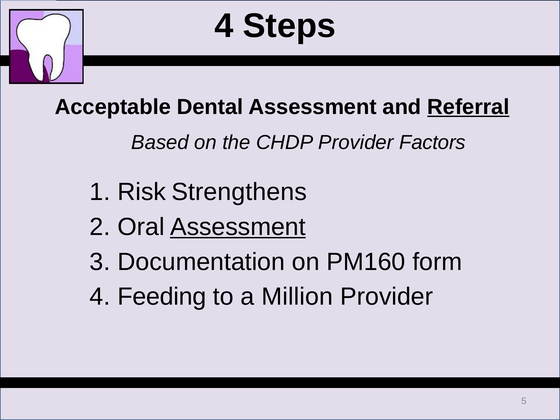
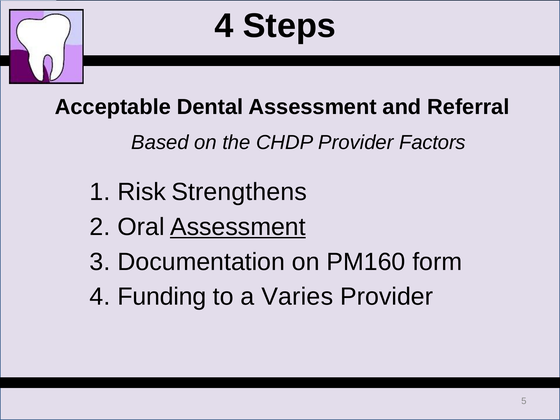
Referral underline: present -> none (468, 107)
Feeding: Feeding -> Funding (162, 297)
Million: Million -> Varies (297, 297)
